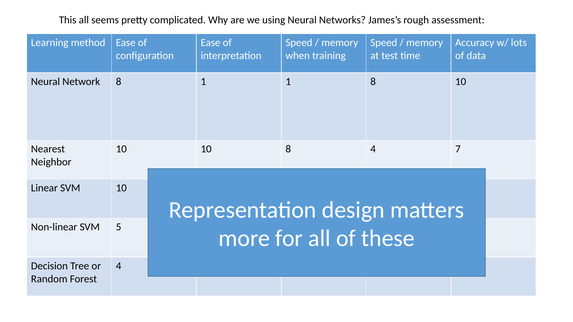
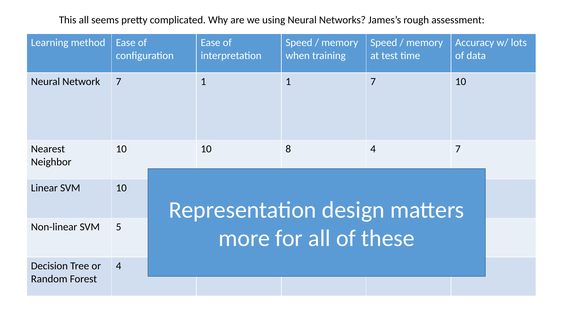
Network 8: 8 -> 7 (119, 82)
1 8: 8 -> 7 (373, 82)
